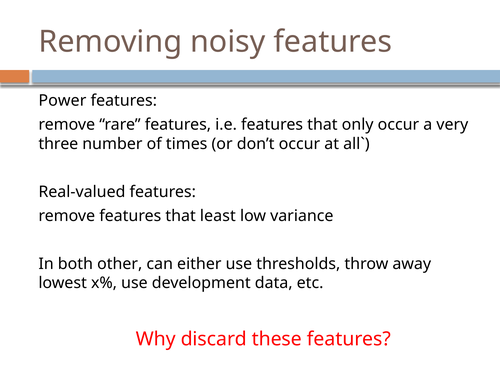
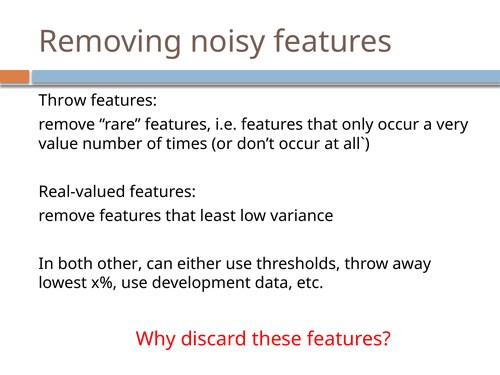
Power: Power -> Throw (62, 101)
three: three -> value (58, 144)
